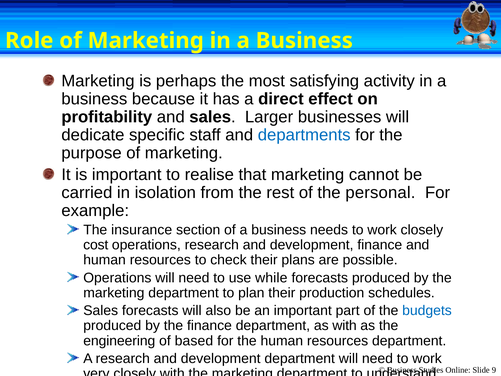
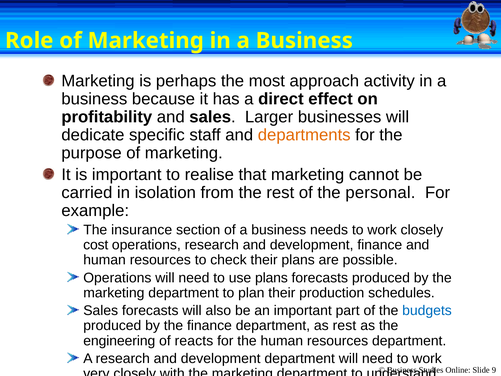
satisfying: satisfying -> approach (324, 81)
departments colour: blue -> orange (304, 135)
use while: while -> plans (271, 278)
as with: with -> rest (344, 326)
based: based -> reacts (194, 341)
